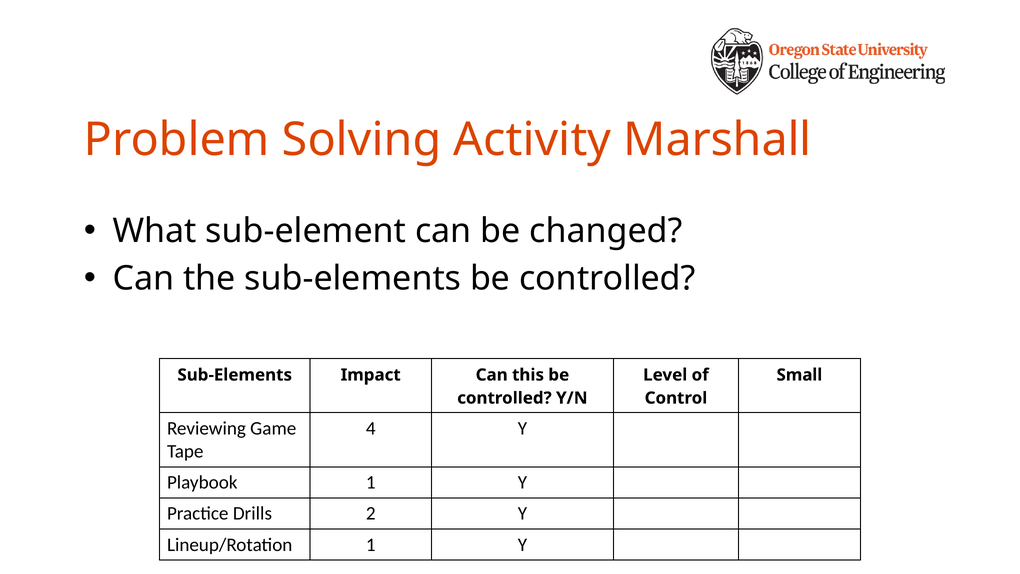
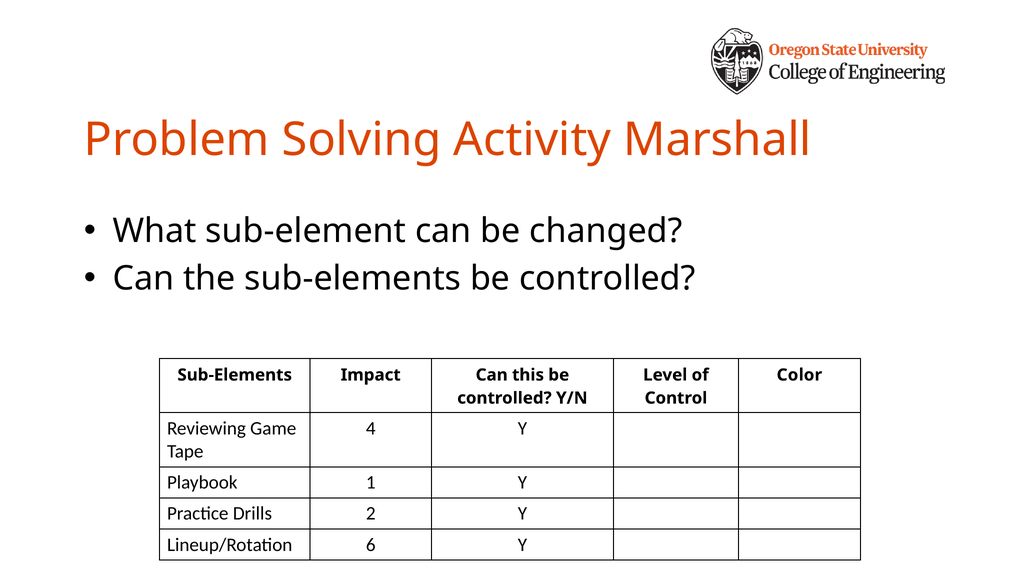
Small: Small -> Color (799, 375)
Lineup/Rotation 1: 1 -> 6 (371, 545)
